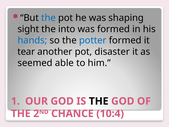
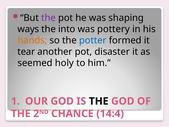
the colour: blue -> purple (48, 18)
sight: sight -> ways (28, 29)
was formed: formed -> pottery (113, 29)
hands colour: blue -> orange (32, 40)
able: able -> holy (64, 63)
10:4: 10:4 -> 14:4 (110, 113)
